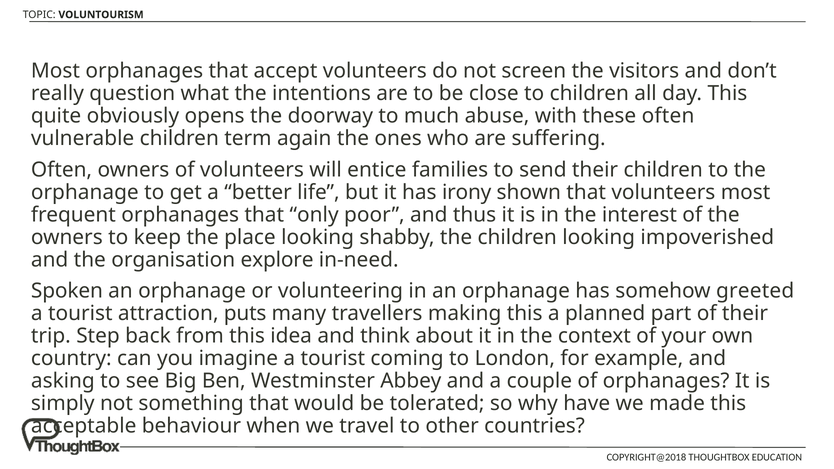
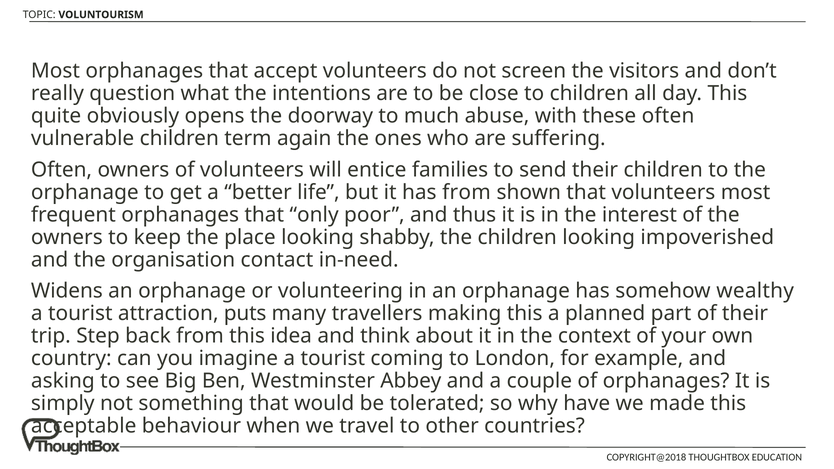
has irony: irony -> from (466, 192)
explore: explore -> contact (277, 260)
Spoken: Spoken -> Widens (67, 291)
greeted: greeted -> wealthy (755, 291)
